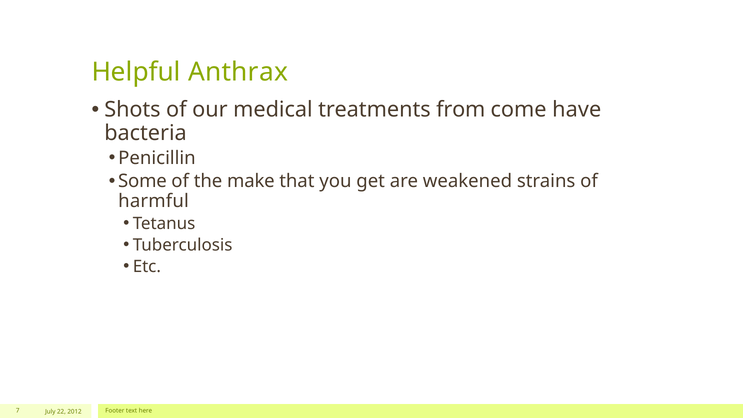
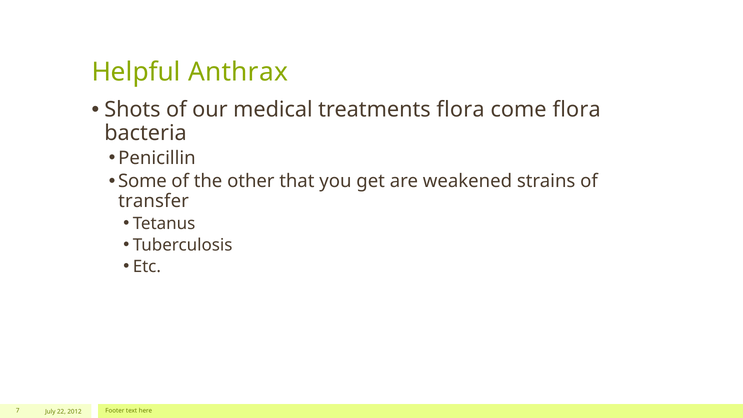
treatments from: from -> flora (461, 110)
come have: have -> flora (577, 110)
make: make -> other (251, 181)
harmful: harmful -> transfer (154, 201)
